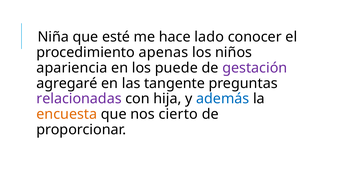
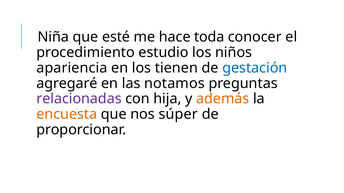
lado: lado -> toda (209, 37)
apenas: apenas -> estudio (163, 53)
puede: puede -> tienen (176, 68)
gestación colour: purple -> blue (255, 68)
tangente: tangente -> notamos (174, 84)
además colour: blue -> orange (223, 99)
cierto: cierto -> súper (178, 114)
